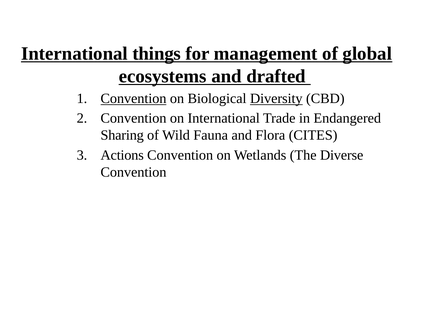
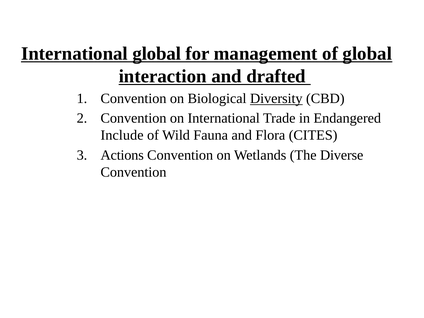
International things: things -> global (157, 54)
ecosystems: ecosystems -> interaction (163, 76)
Convention underline: present -> none (133, 99)
Sharing: Sharing -> Include (122, 135)
